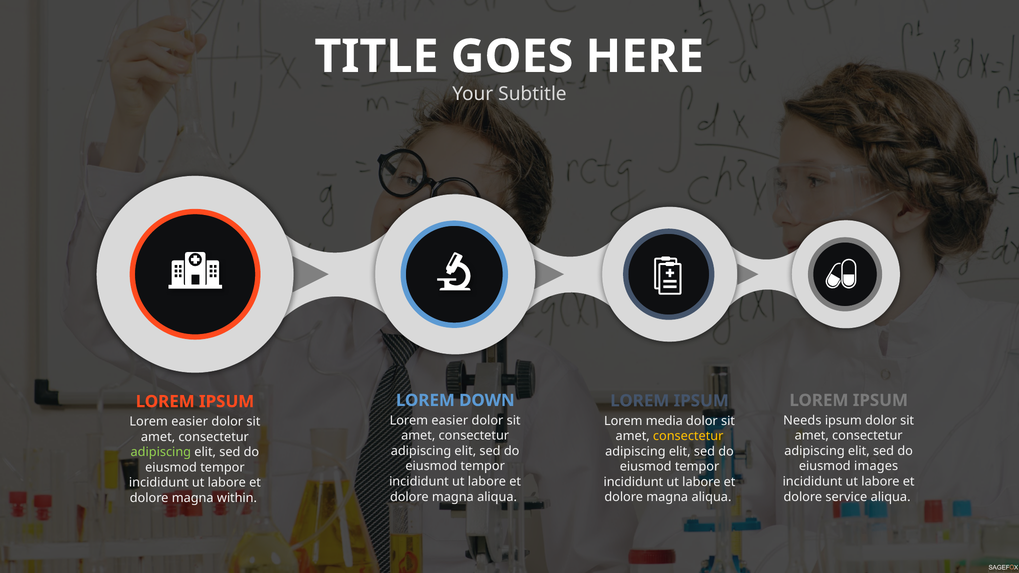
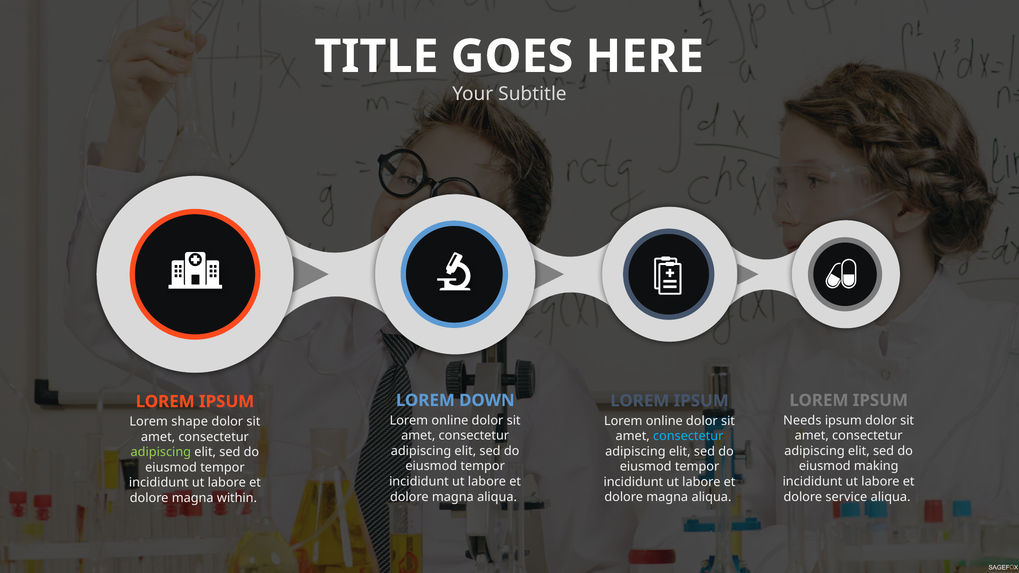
easier: easier -> online (450, 421)
media: media -> online (664, 421)
easier: easier -> shape (190, 422)
consectetur colour: yellow -> light blue (688, 436)
images: images -> making (876, 466)
